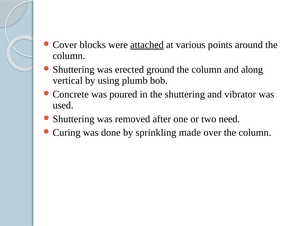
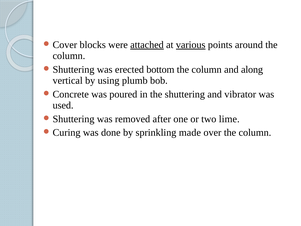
various underline: none -> present (191, 45)
ground: ground -> bottom (160, 69)
need: need -> lime (229, 119)
